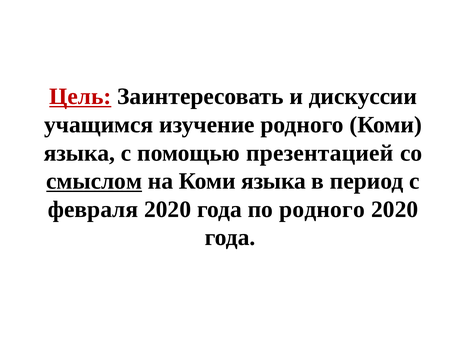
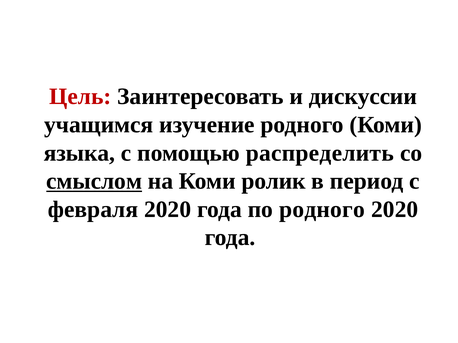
Цель underline: present -> none (80, 97)
презентацией: презентацией -> распределить (320, 153)
на Коми языка: языка -> ролик (274, 181)
